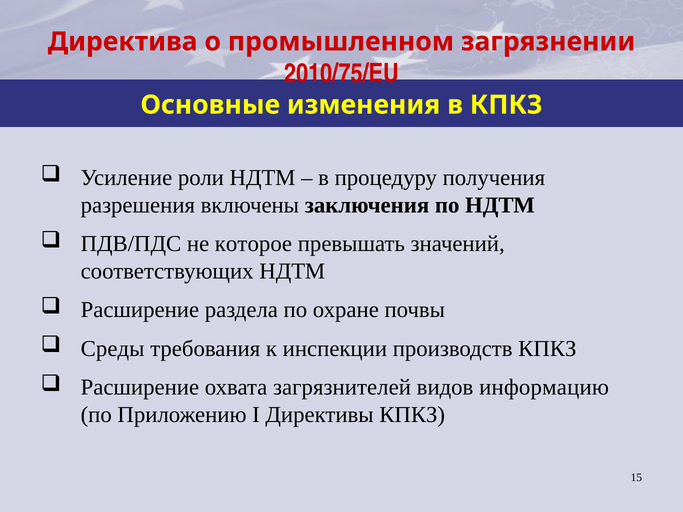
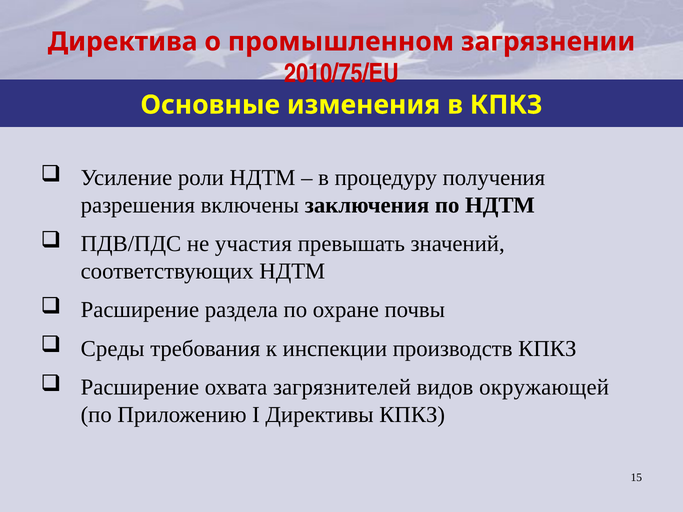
которое: которое -> участия (253, 244)
информацию: информацию -> окружающей (544, 387)
